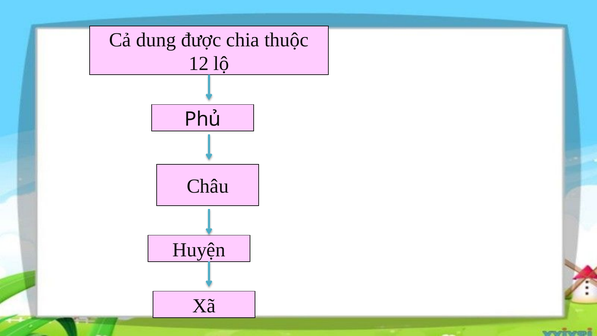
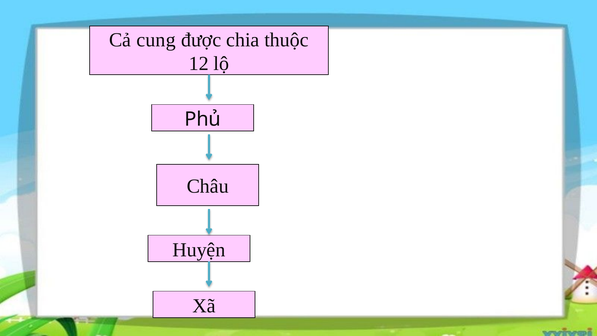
dung: dung -> cung (156, 40)
